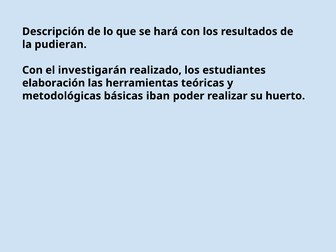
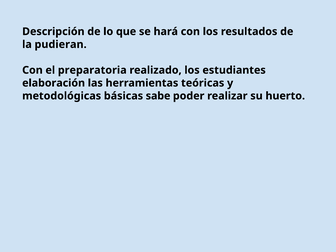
investigarán: investigarán -> preparatoria (92, 70)
iban: iban -> sabe (158, 96)
